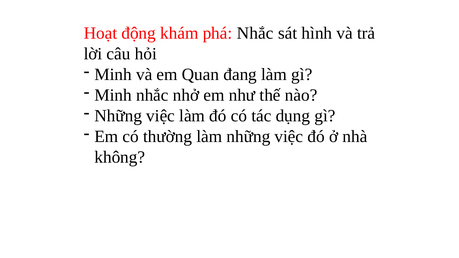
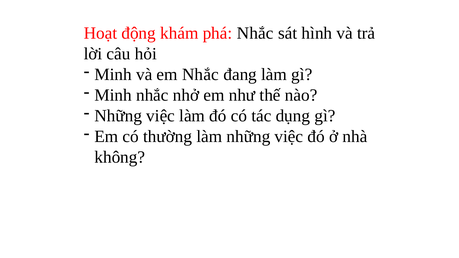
em Quan: Quan -> Nhắc (200, 75)
